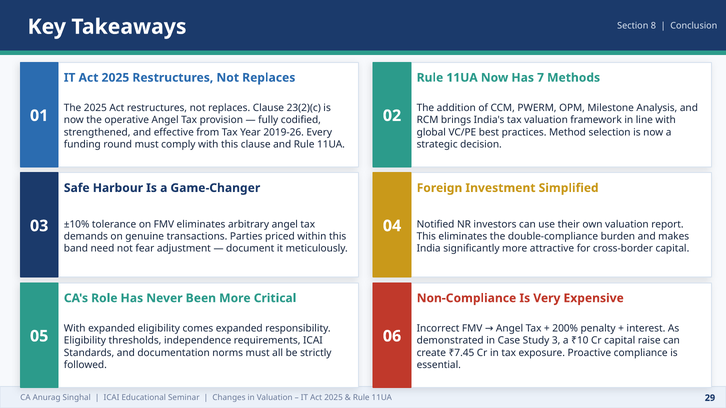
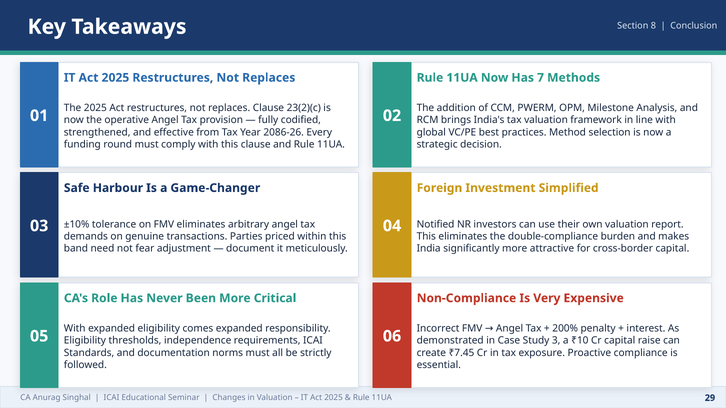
2019-26: 2019-26 -> 2086-26 (284, 132)
